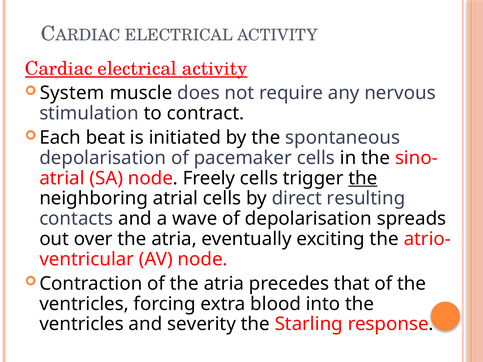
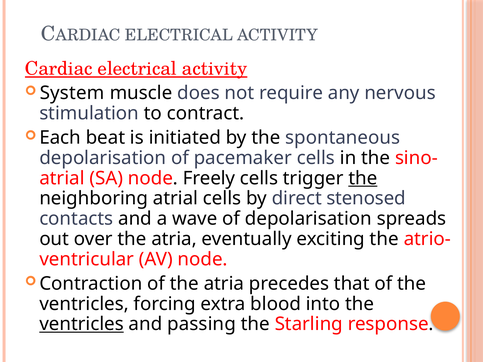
resulting: resulting -> stenosed (366, 199)
ventricles underline: none -> present (82, 324)
severity: severity -> passing (202, 324)
